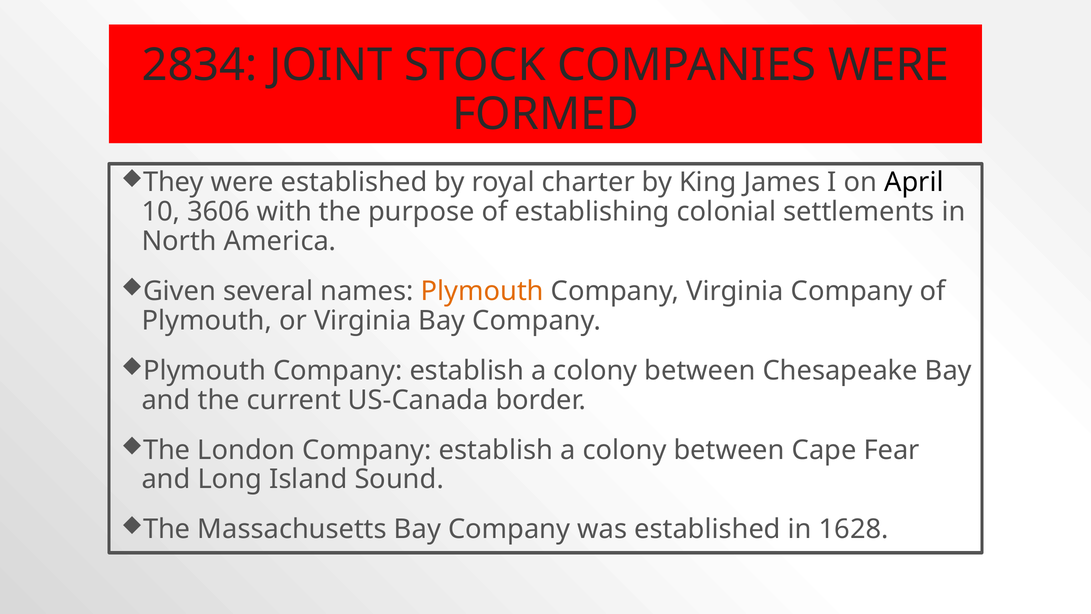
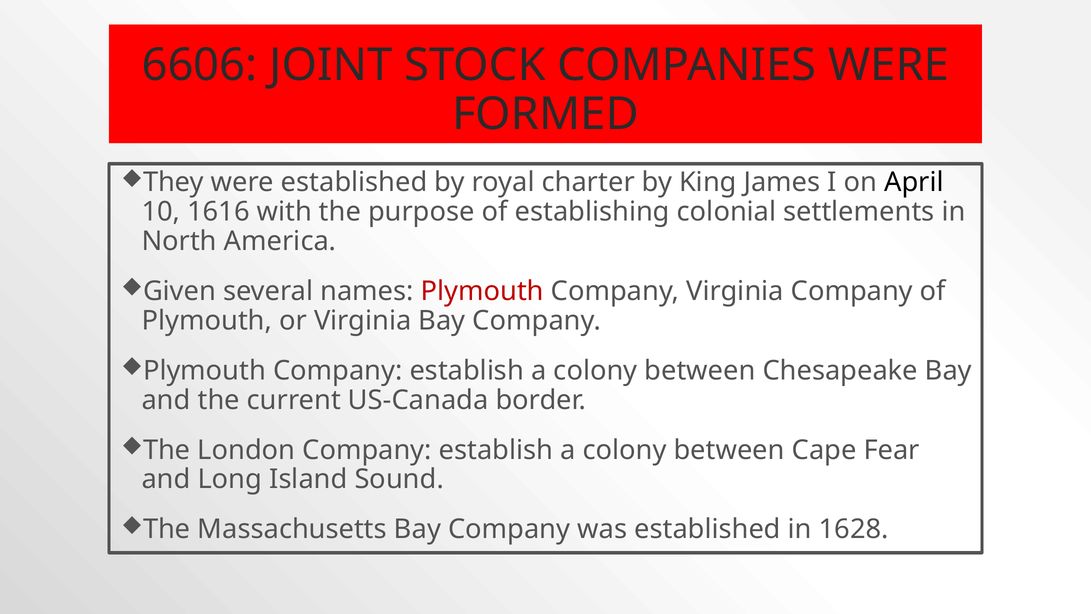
2834: 2834 -> 6606 (200, 65)
3606: 3606 -> 1616 (218, 212)
Plymouth colour: orange -> red (482, 291)
